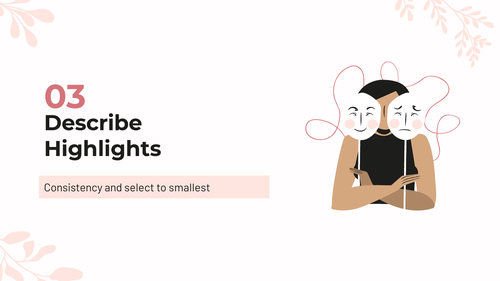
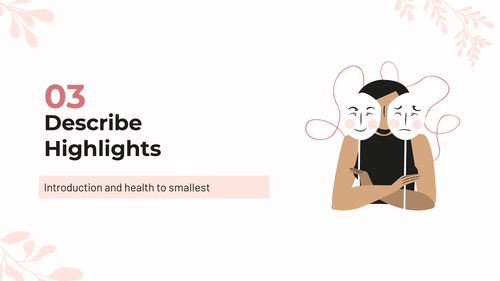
Consistency: Consistency -> Introduction (73, 188)
select: select -> health (139, 188)
